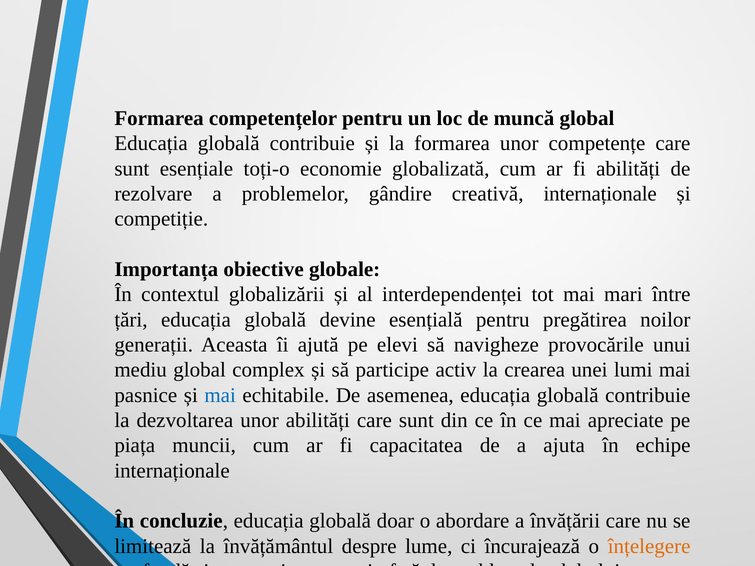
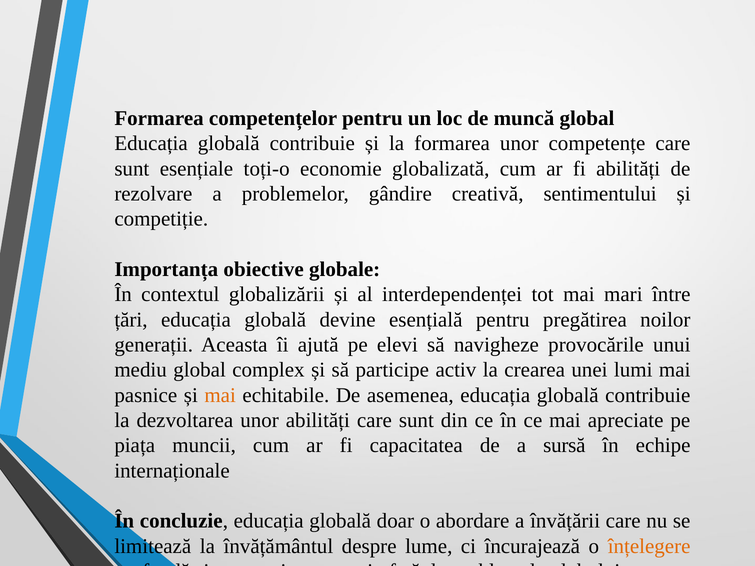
creativă internaționale: internaționale -> sentimentului (600, 194)
mai colour: blue -> orange (220, 395)
ajuta: ajuta -> sursă (564, 446)
